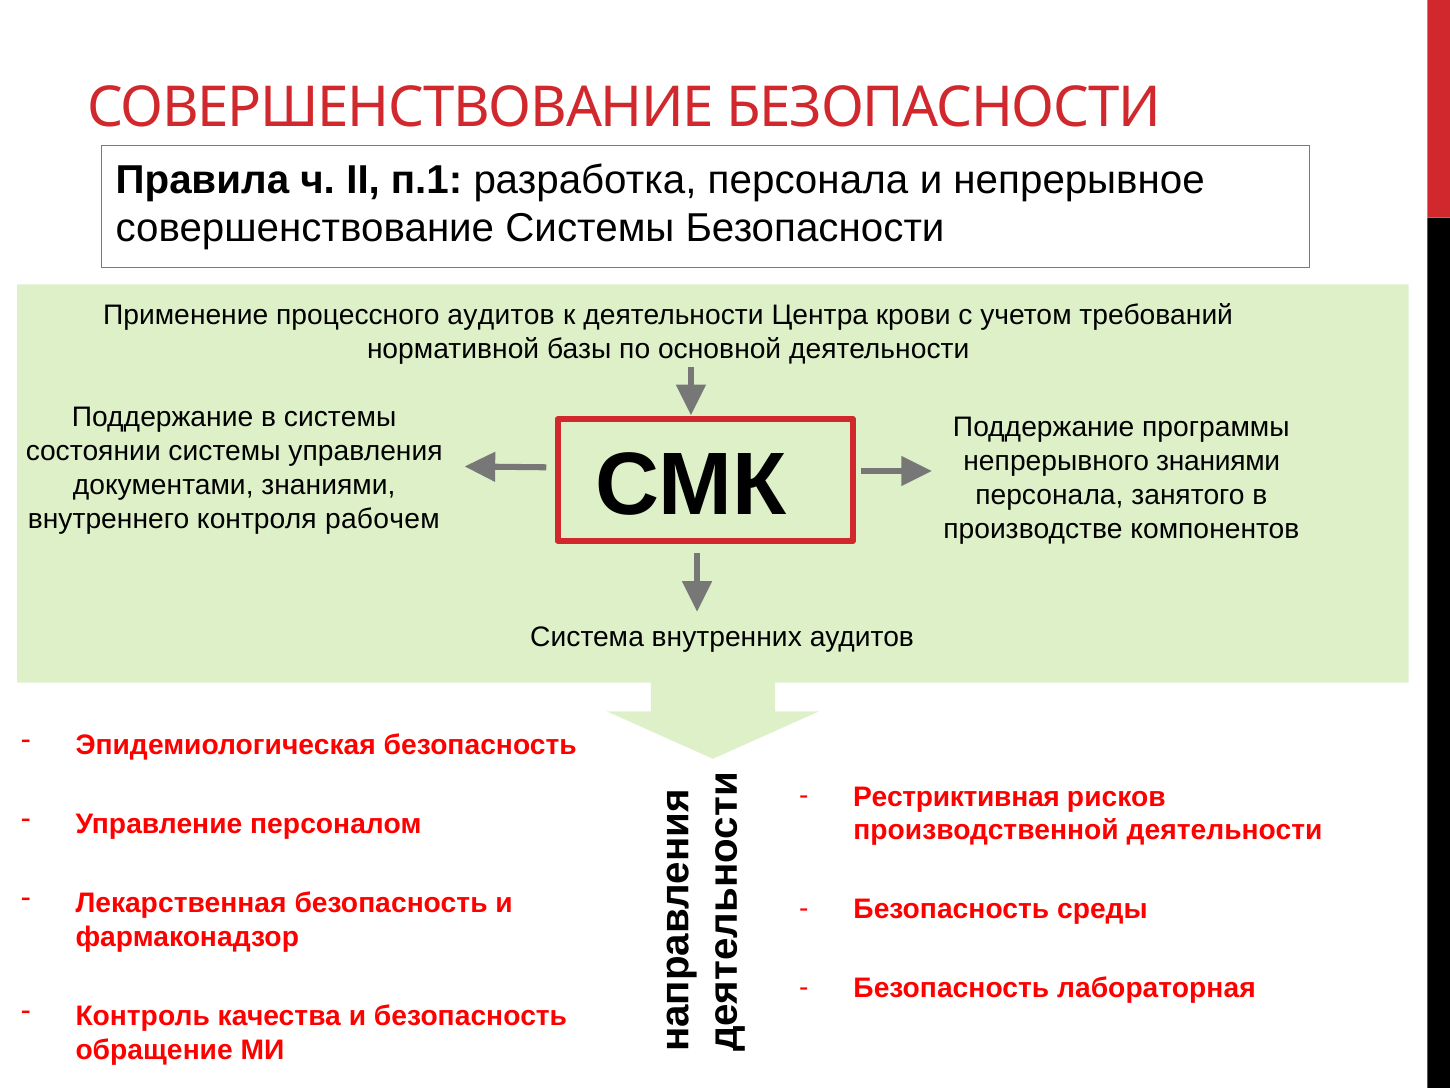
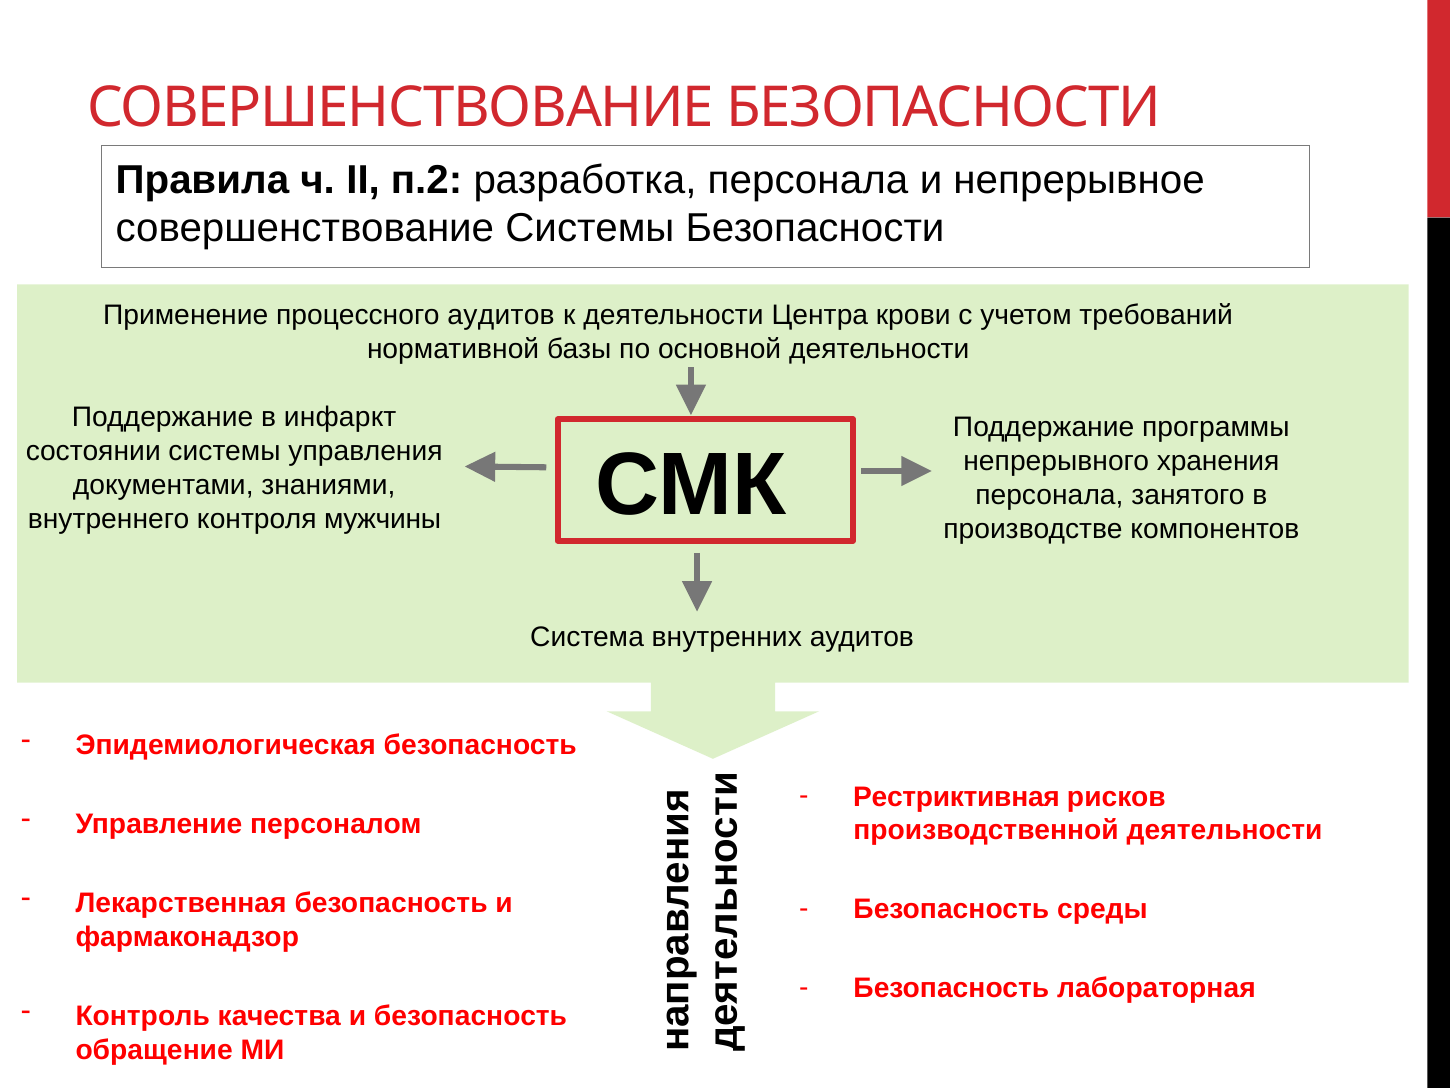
п.1: п.1 -> п.2 (427, 180)
в системы: системы -> инфаркт (340, 417)
непрерывного знаниями: знаниями -> хранения (1218, 461)
рабочем: рабочем -> мужчины (383, 519)
